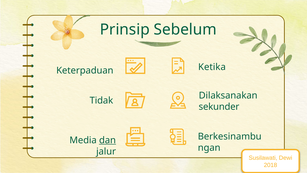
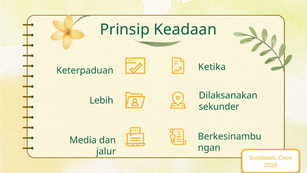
Sebelum: Sebelum -> Keadaan (185, 29)
Tidak: Tidak -> Lebih (101, 100)
dan underline: present -> none (107, 140)
